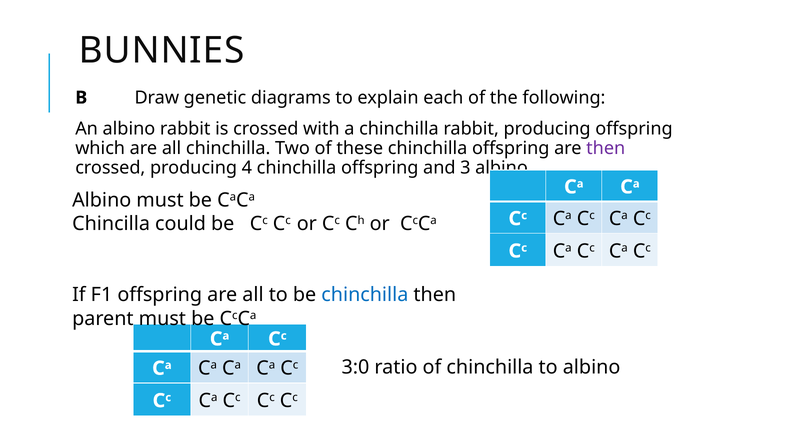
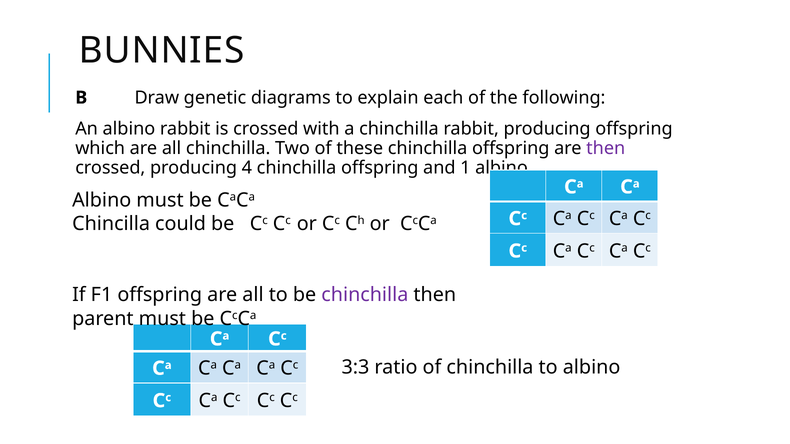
3: 3 -> 1 (465, 168)
chinchilla colour: blue -> purple (365, 295)
3:0: 3:0 -> 3:3 (355, 367)
